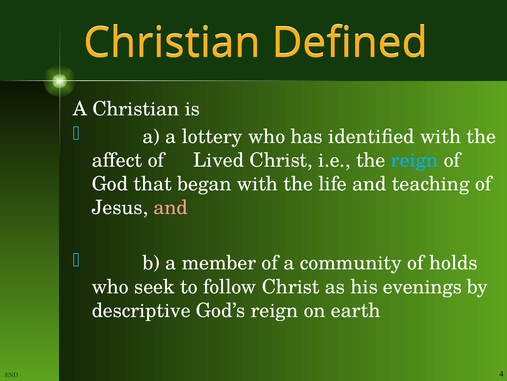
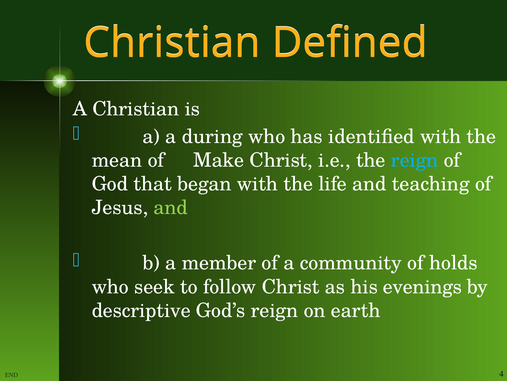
lottery: lottery -> during (212, 136)
affect: affect -> mean (117, 160)
Lived: Lived -> Make (219, 160)
and colour: pink -> light green (171, 207)
